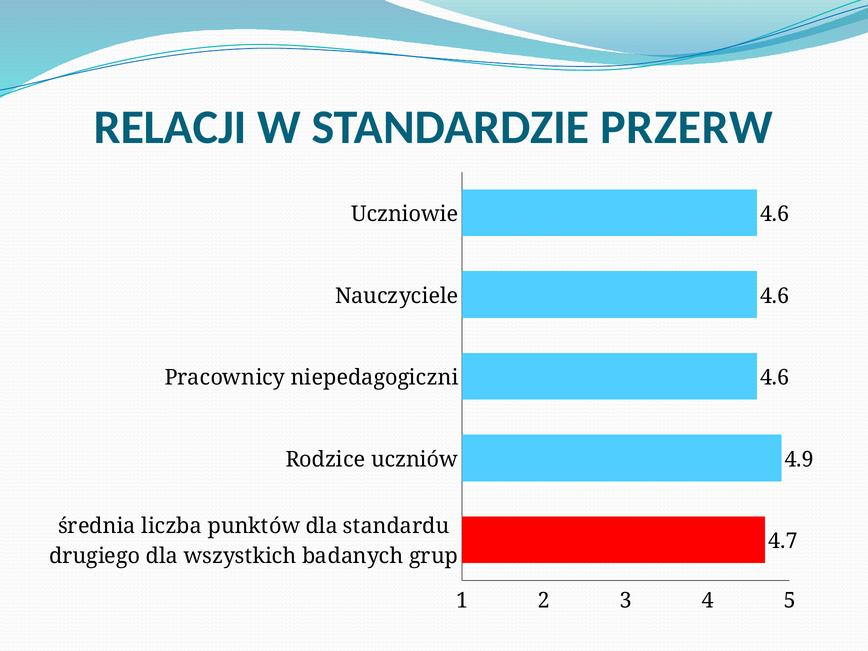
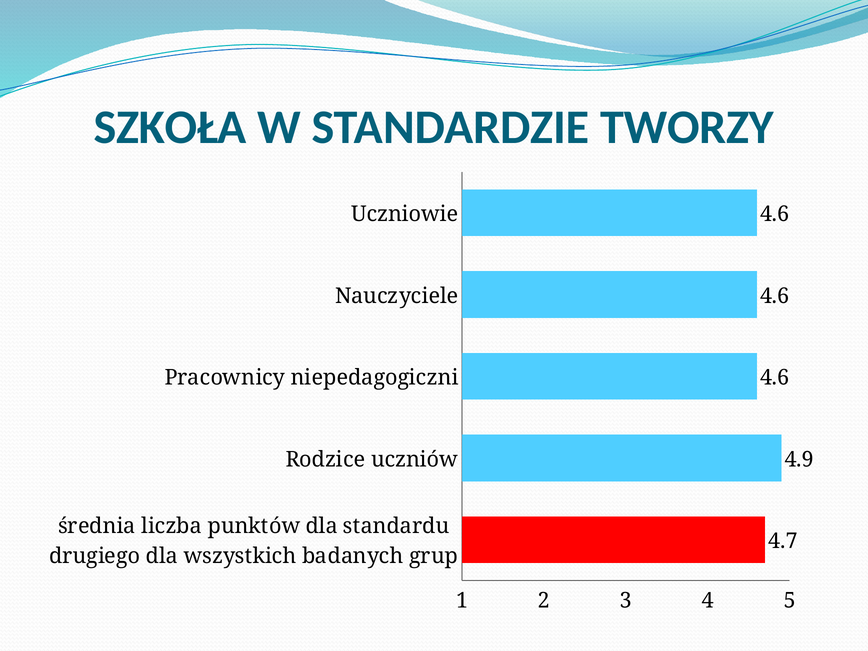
RELACJI: RELACJI -> SZKOŁA (170, 127)
PRZERW: PRZERW -> TWORZY (687, 127)
